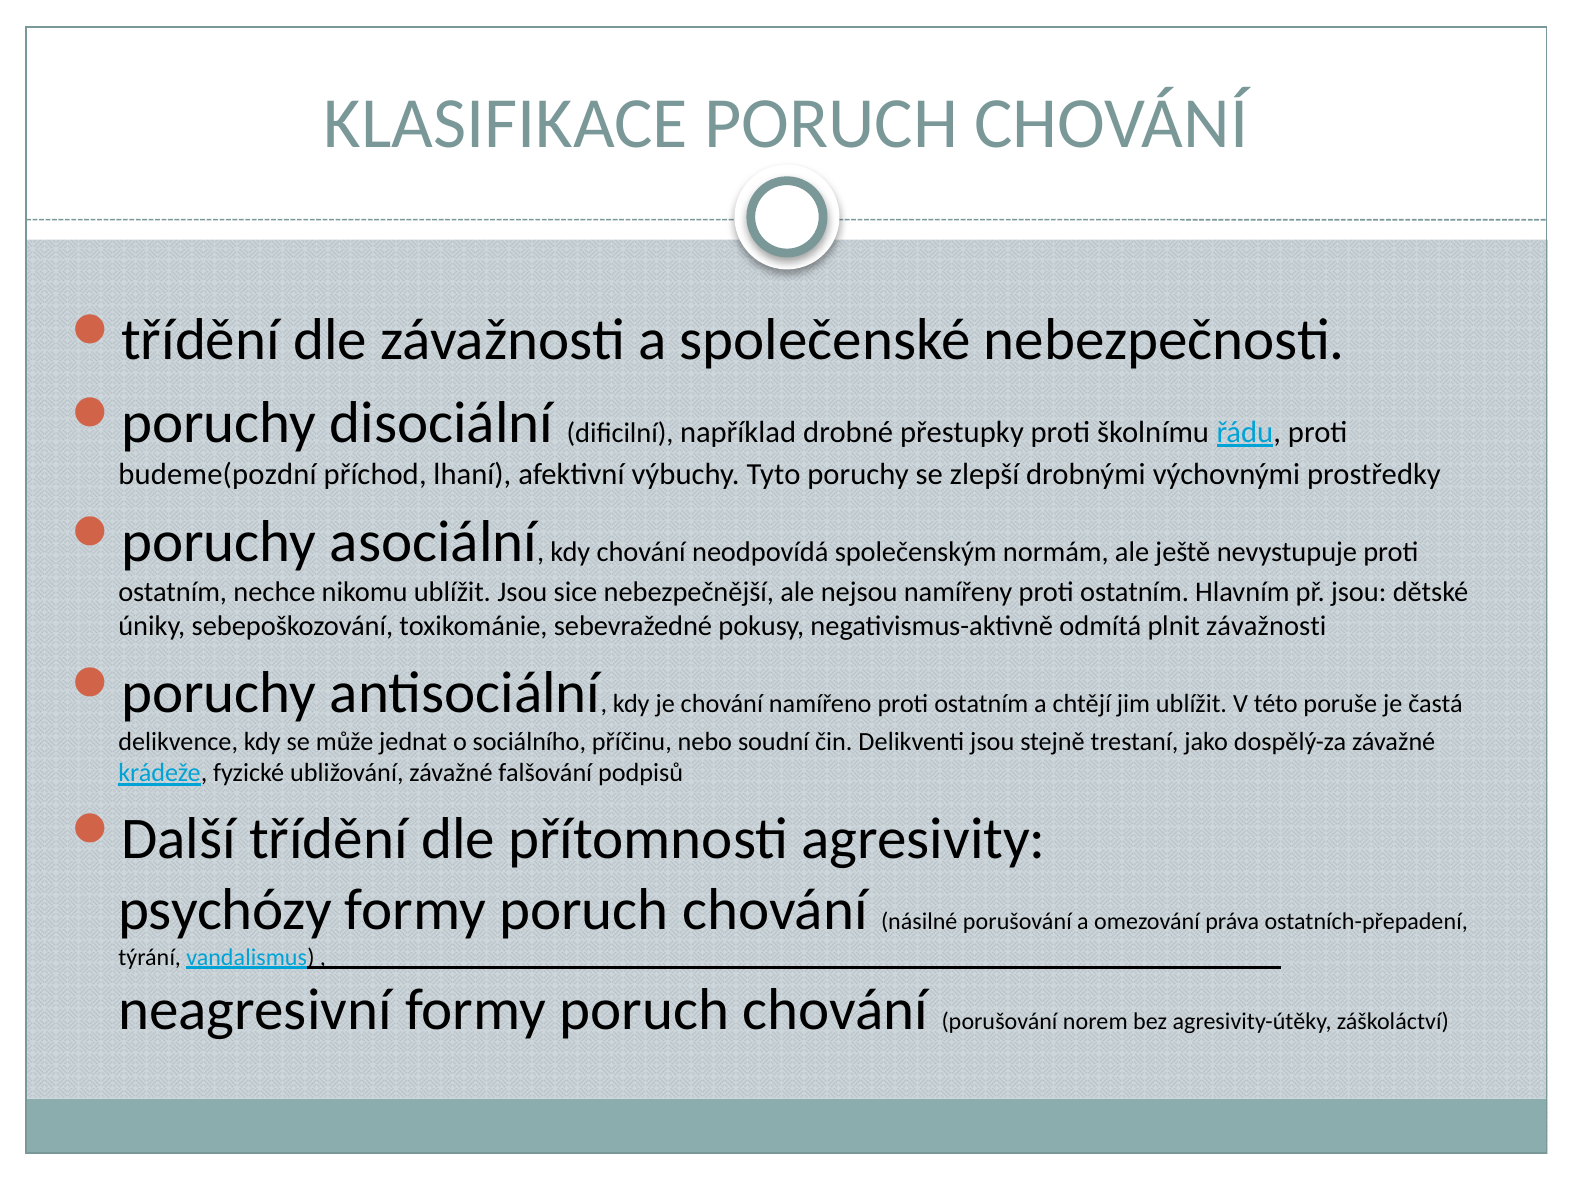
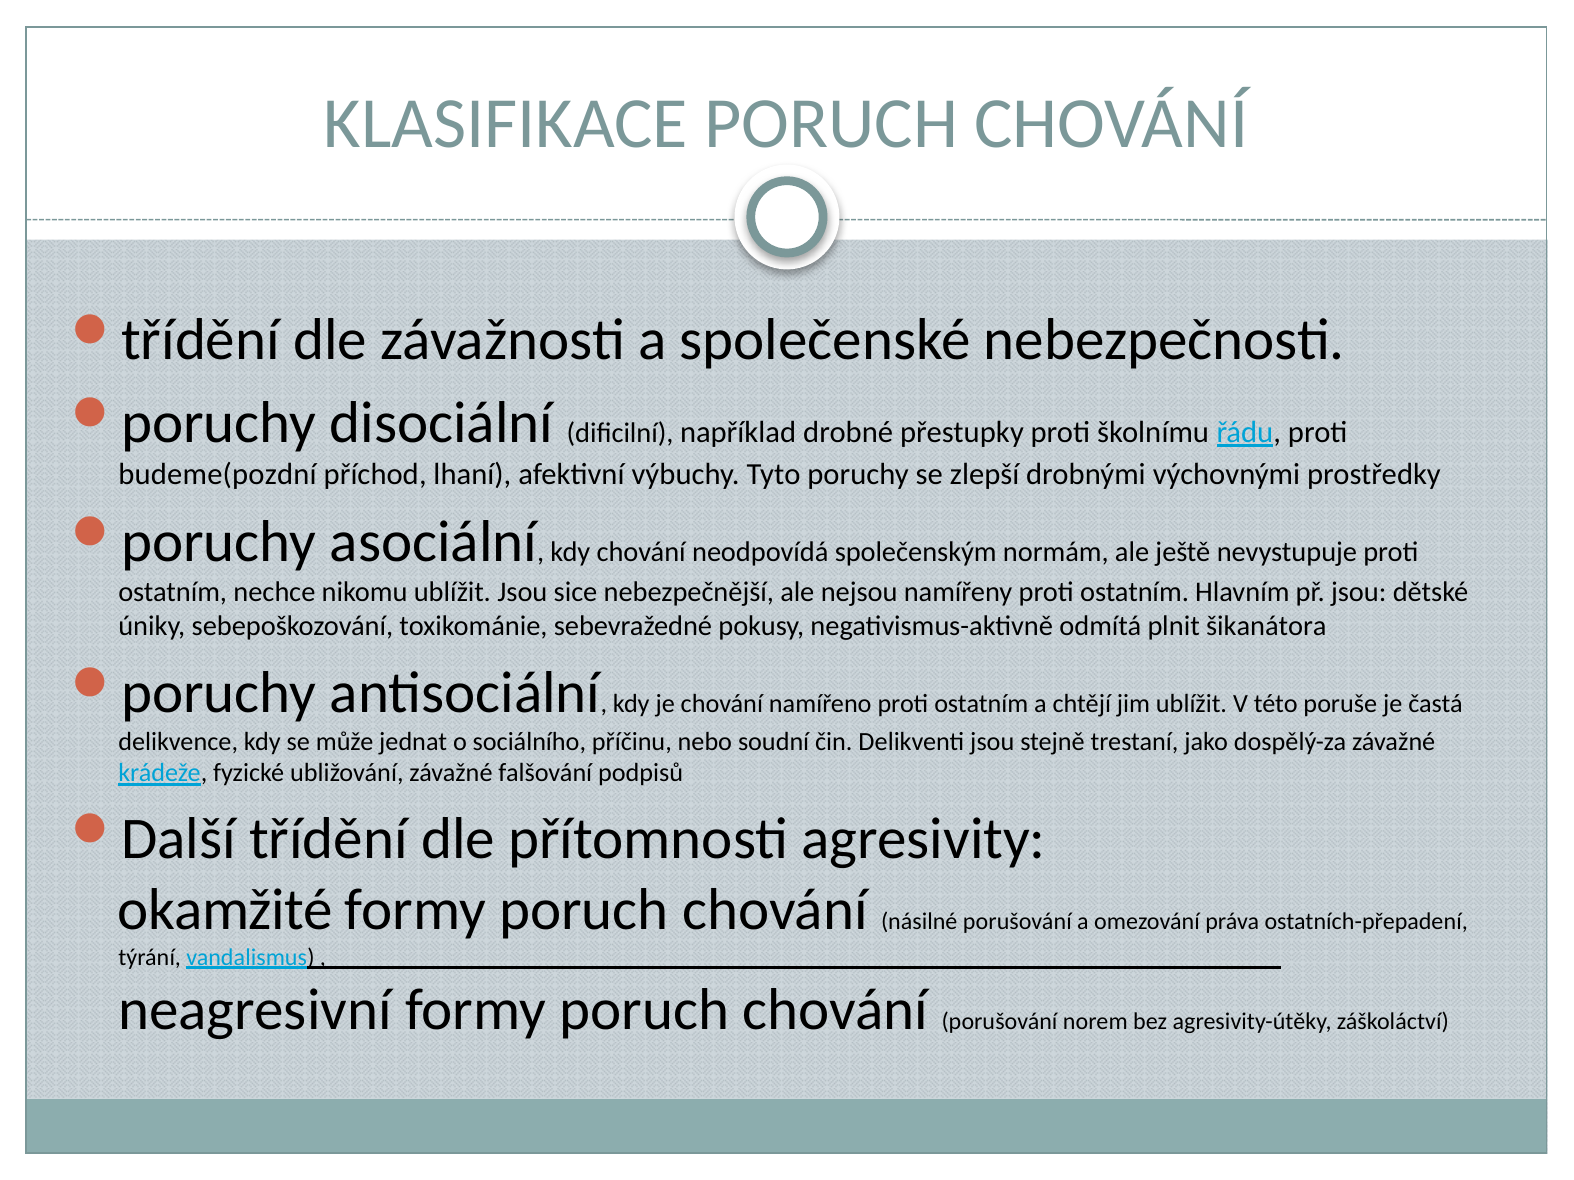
plnit závažnosti: závažnosti -> šikanátora (1266, 627)
psychózy: psychózy -> okamžité (225, 910)
